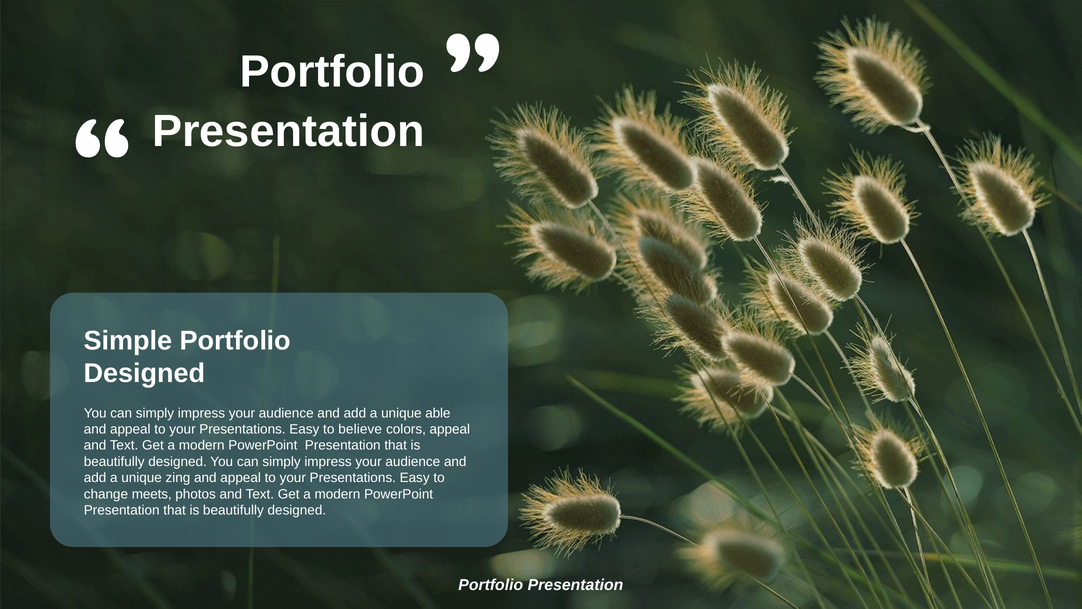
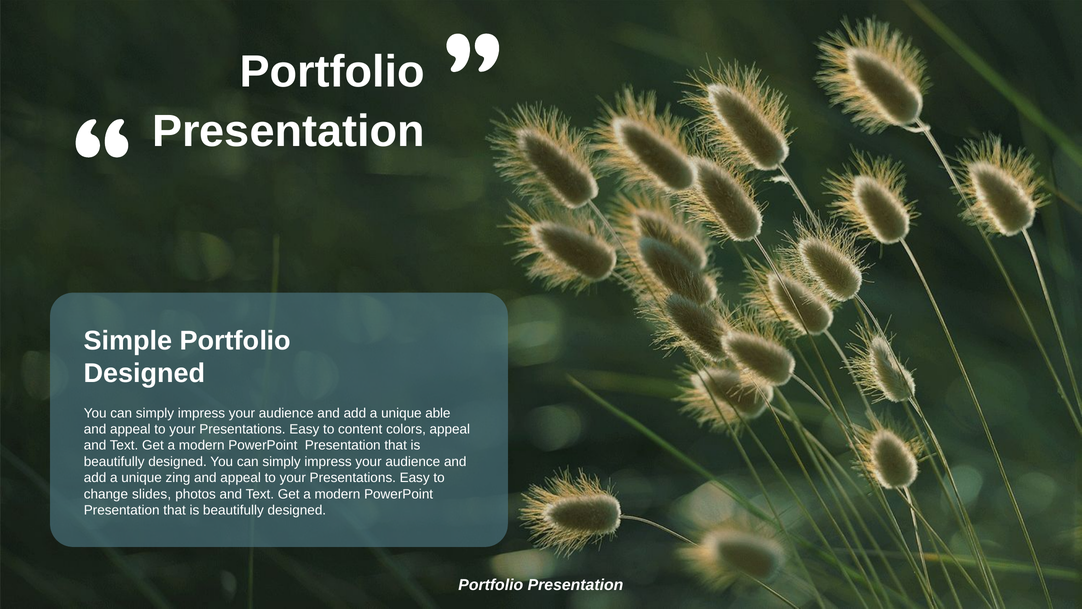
believe: believe -> content (360, 429)
meets: meets -> slides (152, 494)
